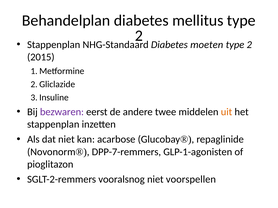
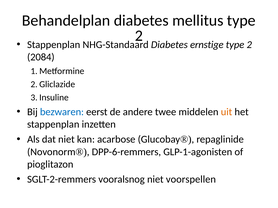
moeten: moeten -> ernstige (207, 45)
2015: 2015 -> 2084 (41, 57)
bezwaren colour: purple -> blue (62, 112)
DPP-7-remmers: DPP-7-remmers -> DPP-6-remmers (126, 152)
